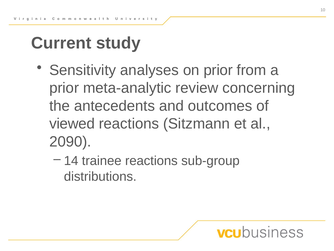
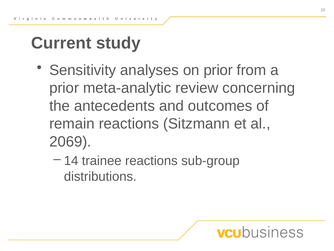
viewed: viewed -> remain (72, 124)
2090: 2090 -> 2069 (70, 141)
